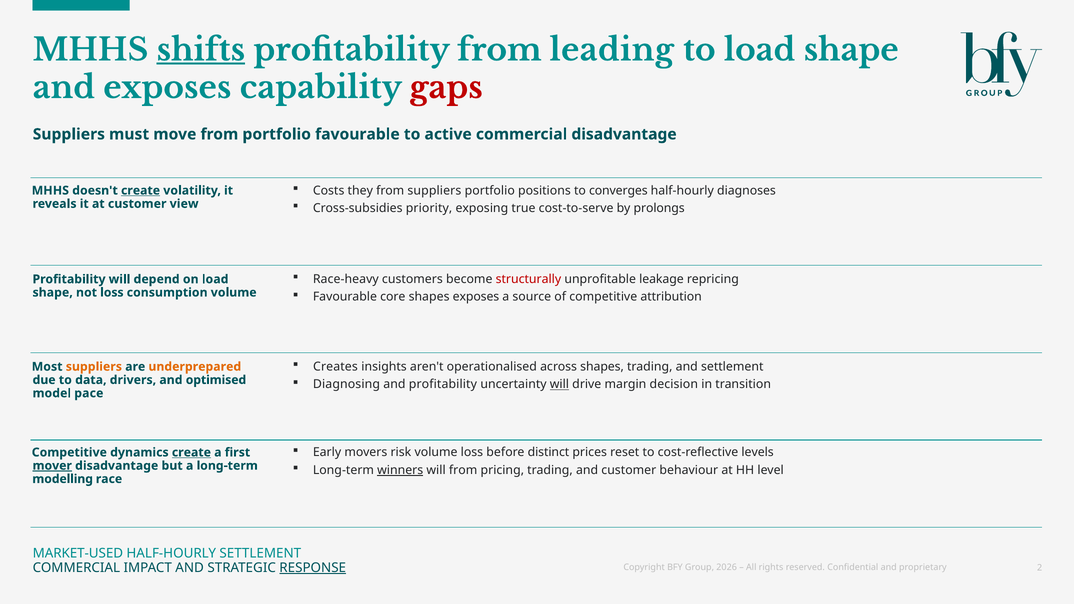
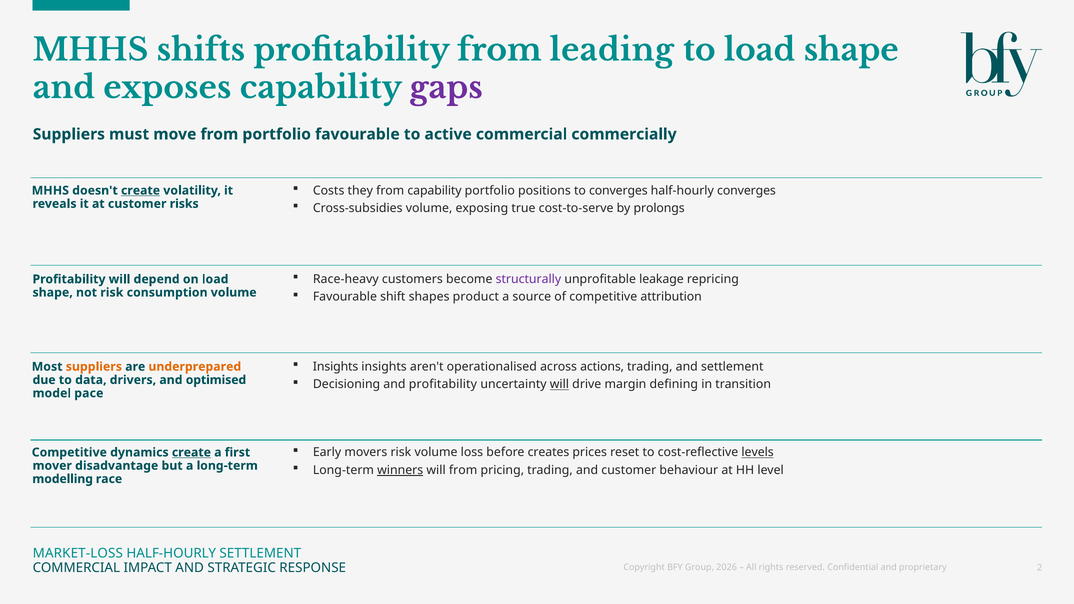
shifts underline: present -> none (201, 50)
gaps colour: red -> purple (446, 88)
commercial disadvantage: disadvantage -> commercially (624, 134)
from suppliers: suppliers -> capability (435, 191)
half-hourly diagnoses: diagnoses -> converges (746, 191)
view: view -> risks (184, 204)
Cross-subsidies priority: priority -> volume (429, 208)
structurally colour: red -> purple (528, 279)
not loss: loss -> risk (112, 293)
core: core -> shift (393, 297)
shapes exposes: exposes -> product (476, 297)
Creates: Creates -> Insights (336, 367)
across shapes: shapes -> actions (602, 367)
Diagnosing: Diagnosing -> Decisioning (347, 384)
decision: decision -> defining (674, 384)
distinct: distinct -> creates (548, 452)
levels underline: none -> present (758, 452)
mover underline: present -> none (52, 466)
MARKET-USED: MARKET-USED -> MARKET-LOSS (78, 553)
RESPONSE underline: present -> none (313, 568)
